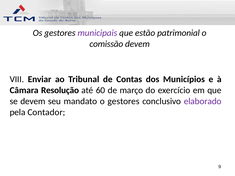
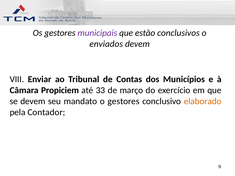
patrimonial: patrimonial -> conclusivos (178, 33)
comissão: comissão -> enviados (106, 44)
Resolução: Resolução -> Propiciem (60, 90)
60: 60 -> 33 (100, 90)
elaborado colour: purple -> orange (203, 101)
